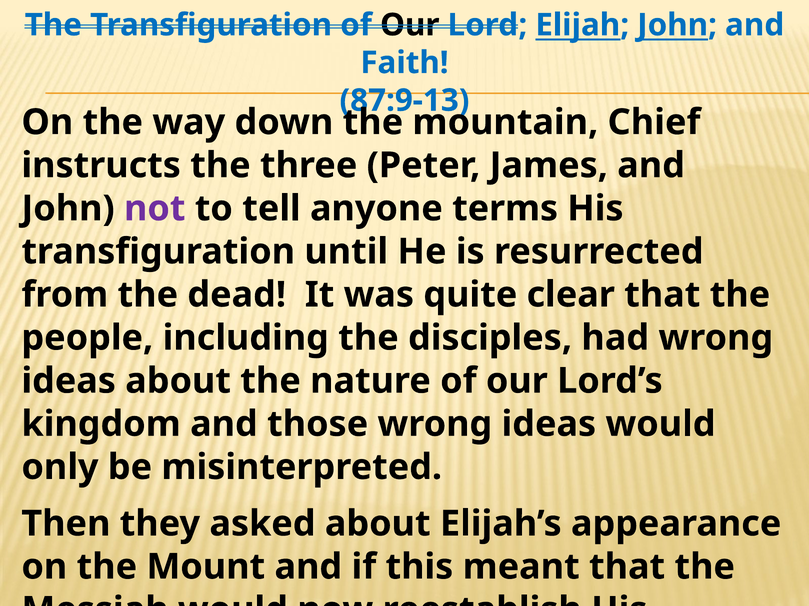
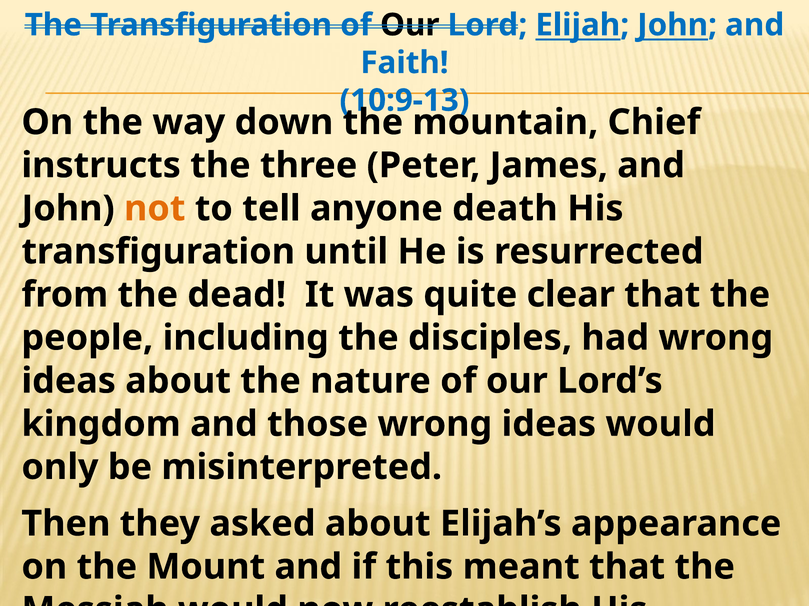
87:9-13: 87:9-13 -> 10:9-13 (404, 101)
not colour: purple -> orange (155, 209)
terms: terms -> death (505, 209)
